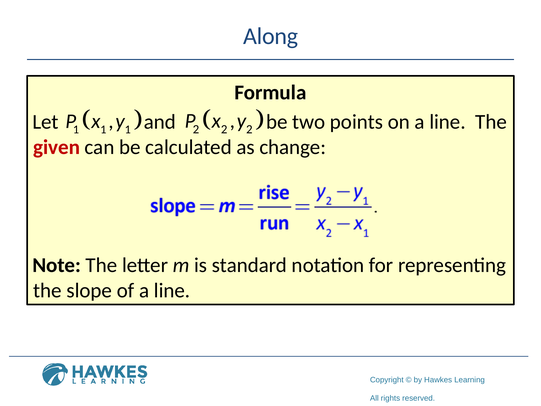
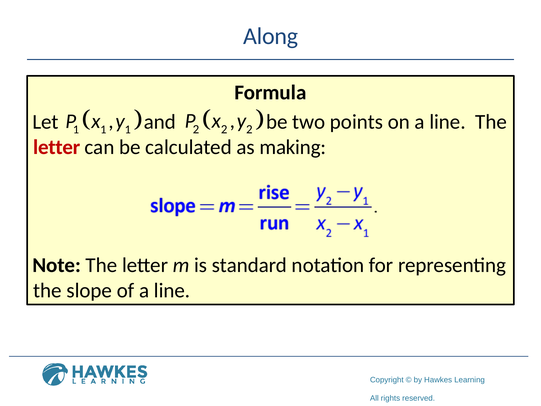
given: given -> letter (57, 147)
change: change -> making (293, 147)
